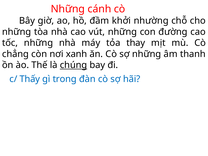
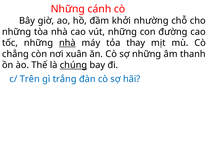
nhà underline: none -> present (67, 43)
xanh: xanh -> xuân (77, 54)
Thấy: Thấy -> Trên (30, 79)
trong: trong -> trắng (65, 79)
